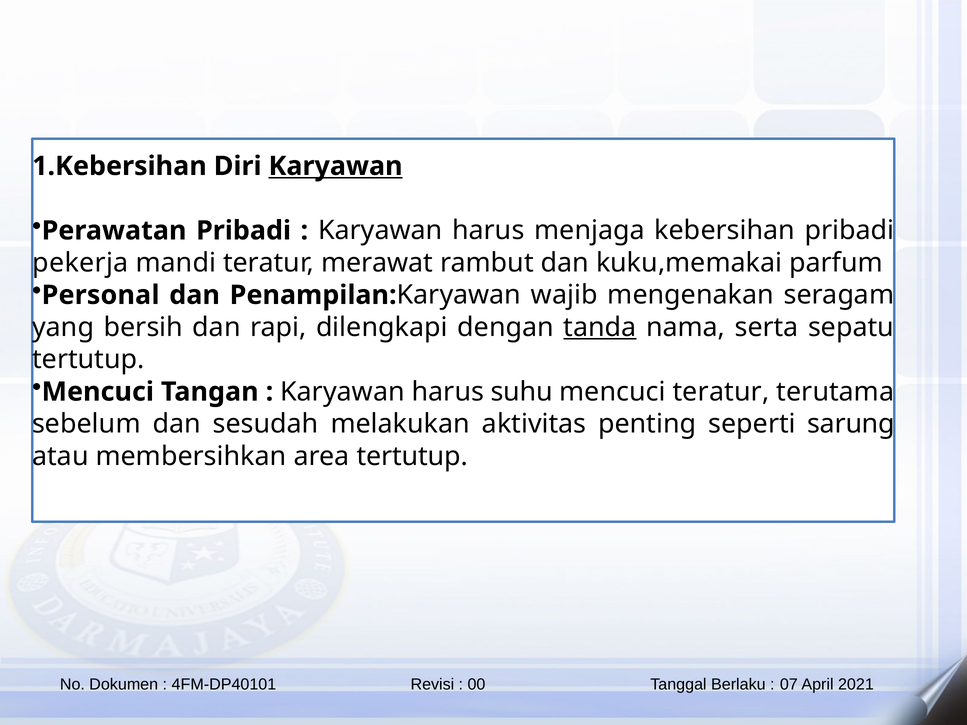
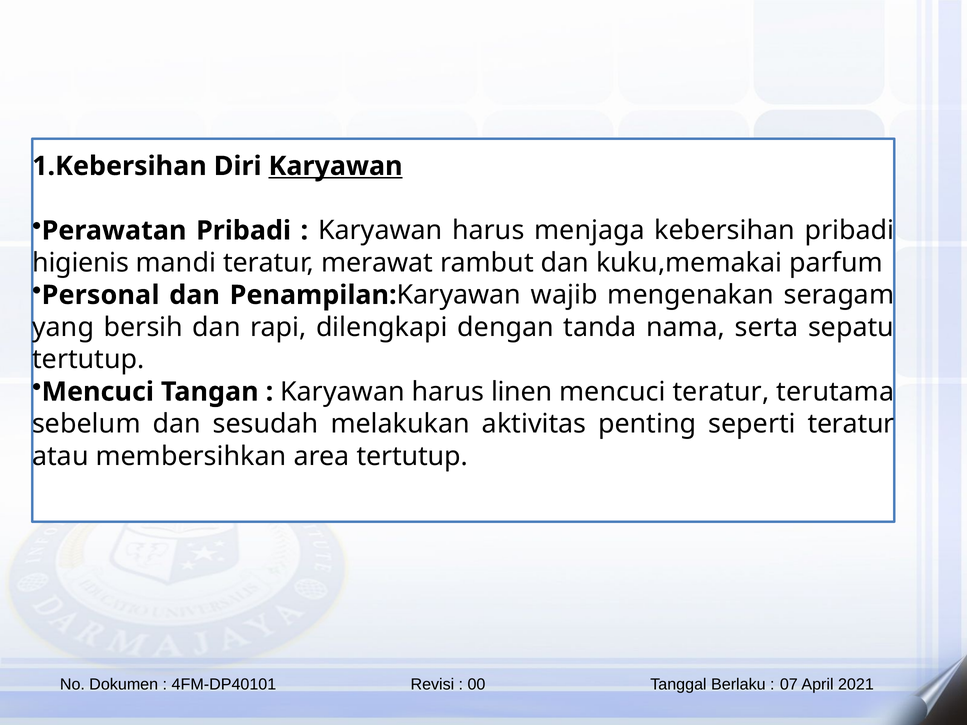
pekerja: pekerja -> higienis (81, 263)
tanda underline: present -> none (600, 327)
suhu: suhu -> linen (522, 392)
seperti sarung: sarung -> teratur (851, 424)
